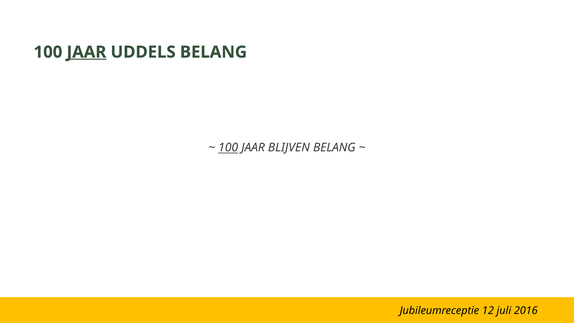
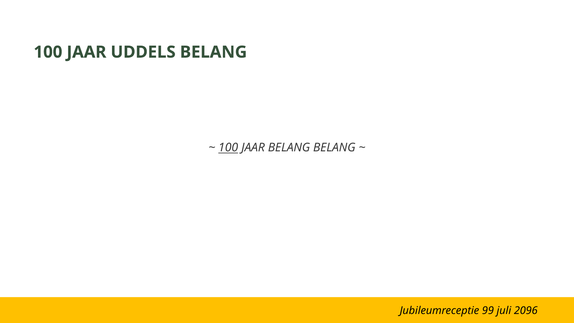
JAAR underline: present -> none (86, 52)
JAAR BLIJVEN: BLIJVEN -> BELANG (289, 148)
12: 12 -> 99 (488, 311)
2016: 2016 -> 2096 (526, 311)
